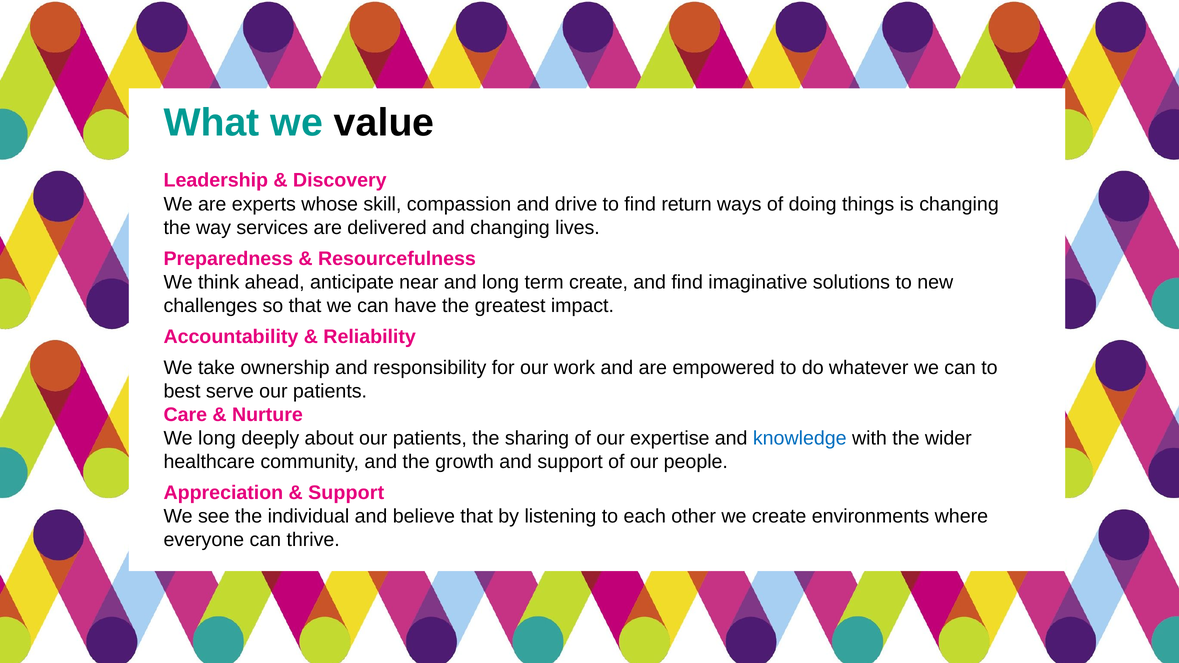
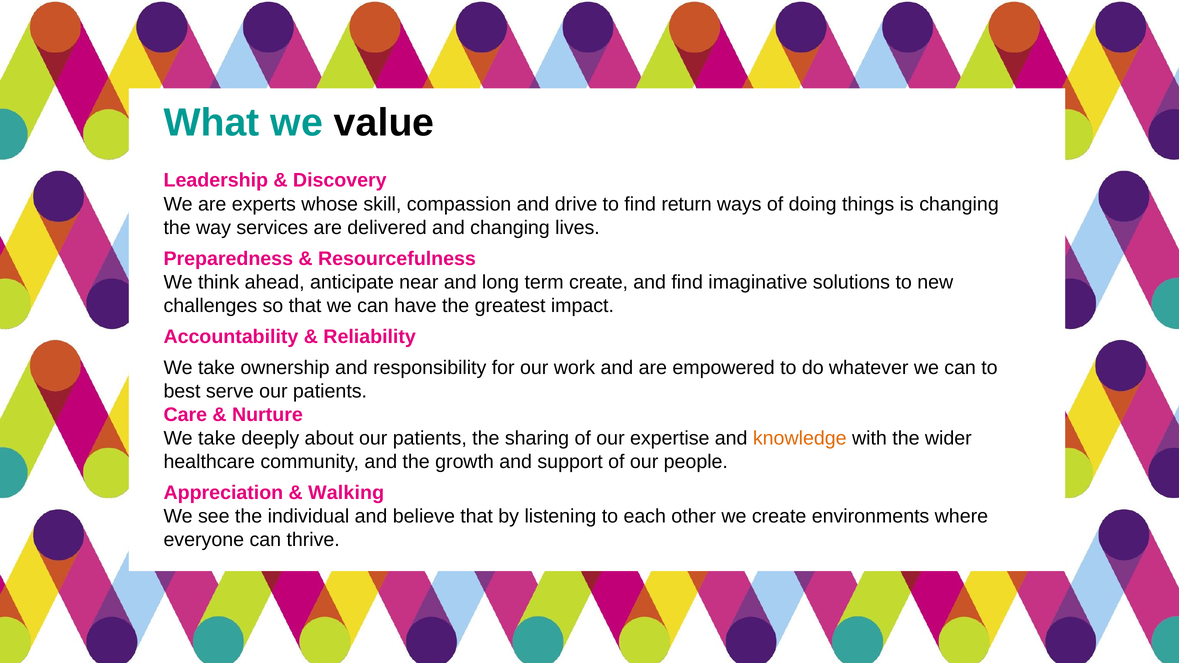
long: long -> take (217, 438)
knowledge colour: blue -> orange (800, 438)
Support: Support -> Walking (346, 493)
